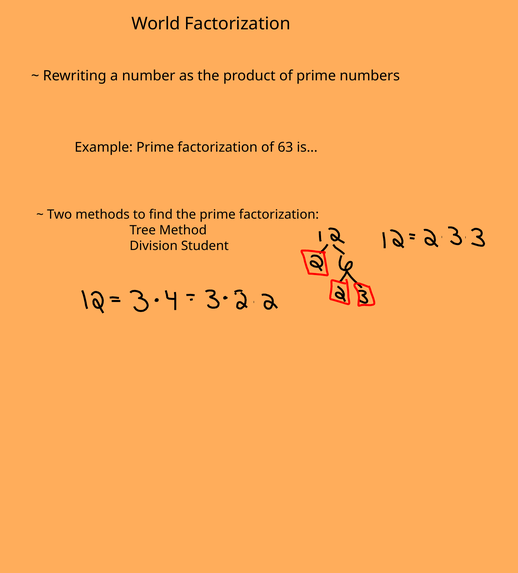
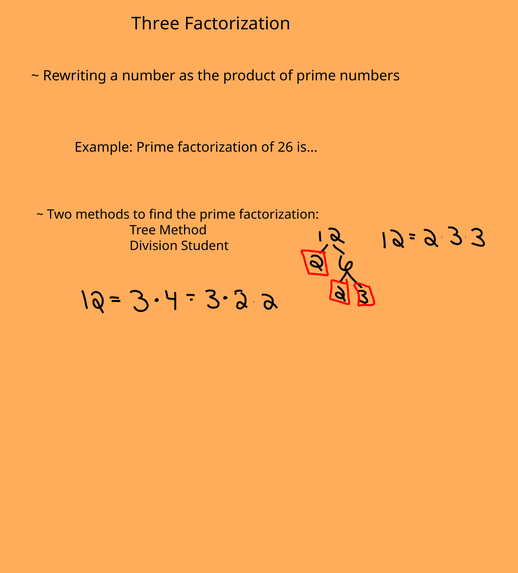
World: World -> Three (156, 24)
63: 63 -> 26 (285, 147)
